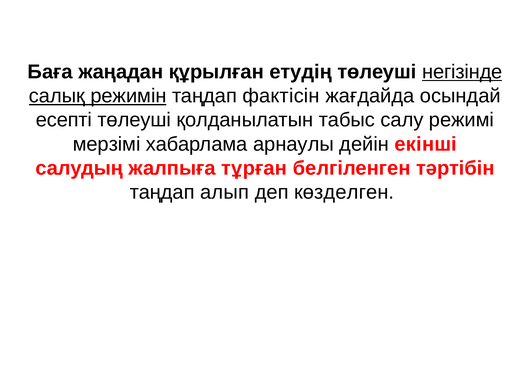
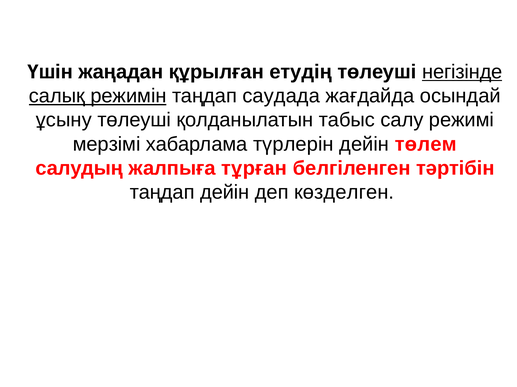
Баға: Баға -> Үшiн (50, 72)
фактiсін: фактiсін -> саудада (281, 96)
есептi: есептi -> ұсыну (64, 120)
арнаулы: арнаулы -> түрлерін (293, 144)
екінші: екінші -> төлем (426, 144)
алып: алып -> дейін (225, 193)
